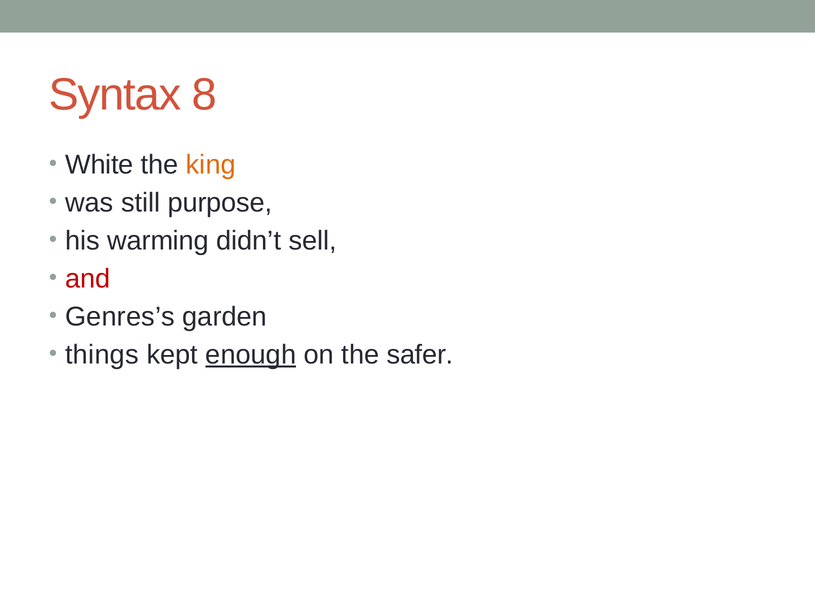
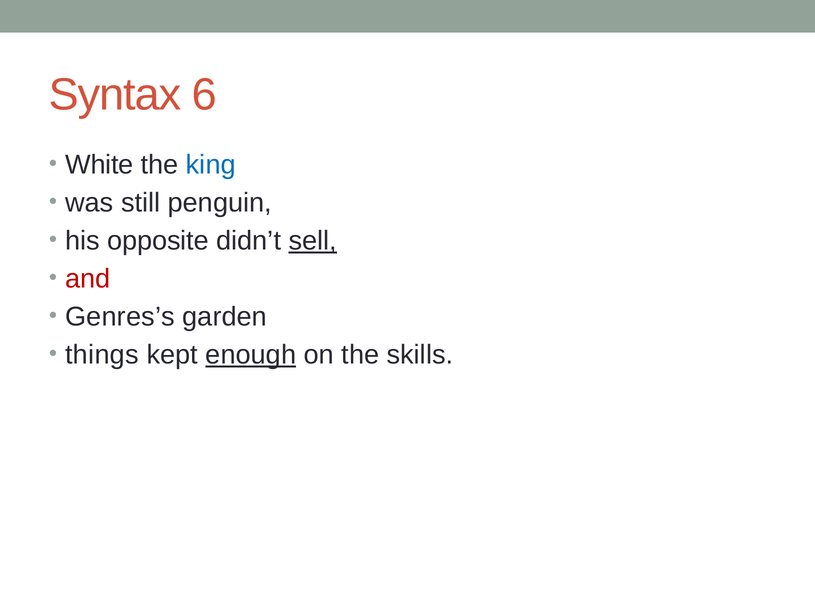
8: 8 -> 6 (204, 95)
king colour: orange -> blue (211, 165)
purpose: purpose -> penguin (220, 203)
warming: warming -> opposite (158, 241)
sell underline: none -> present (313, 241)
safer: safer -> skills (420, 355)
